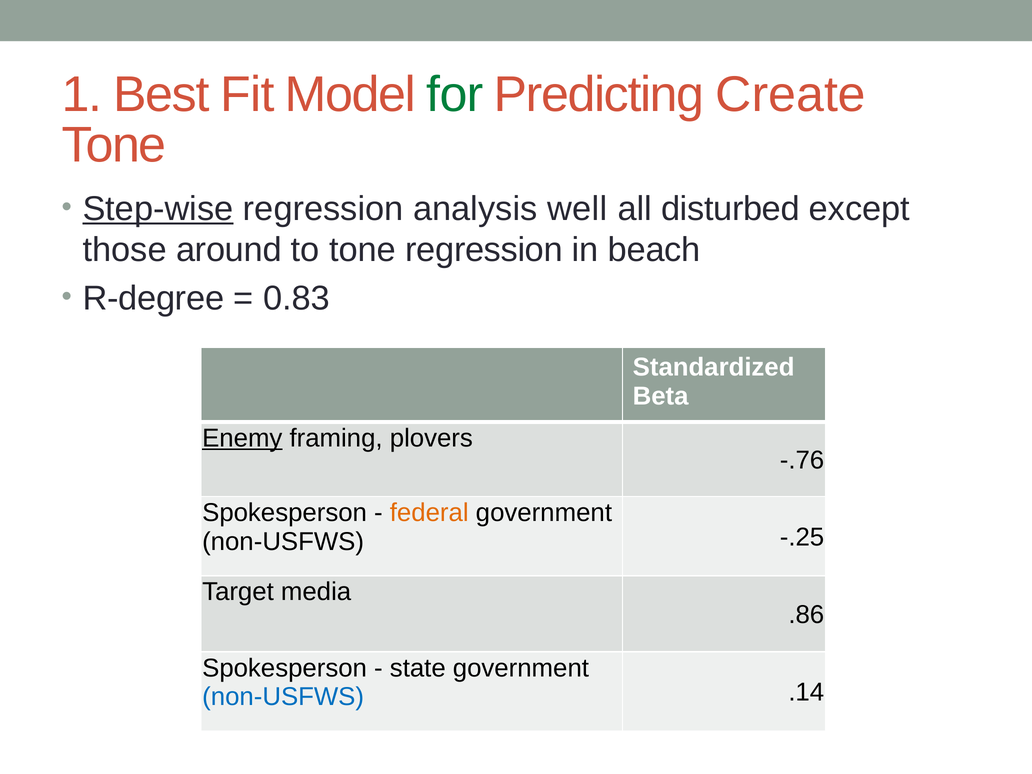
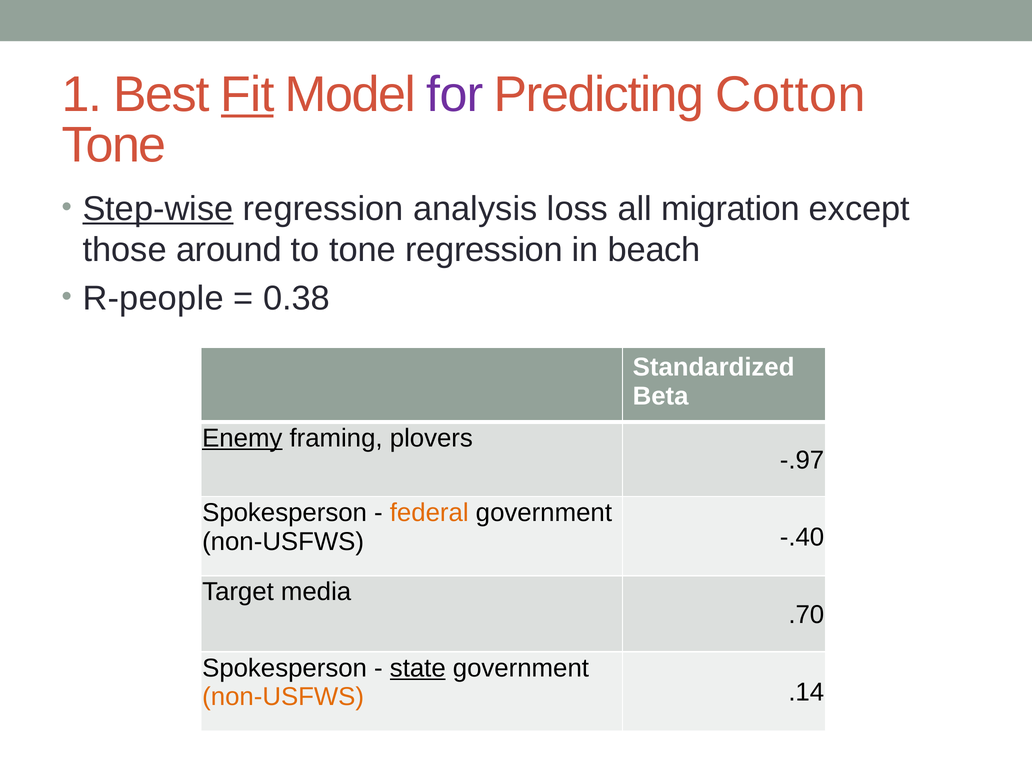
Fit underline: none -> present (247, 94)
for colour: green -> purple (455, 94)
Create: Create -> Cotton (790, 94)
well: well -> loss (578, 209)
disturbed: disturbed -> migration (731, 209)
R-degree: R-degree -> R-people (153, 298)
0.83: 0.83 -> 0.38 (296, 298)
-.76: -.76 -> -.97 (802, 460)
-.25: -.25 -> -.40 (802, 537)
.86: .86 -> .70 (806, 615)
state underline: none -> present (418, 668)
non-USFWS colour: blue -> orange (283, 697)
